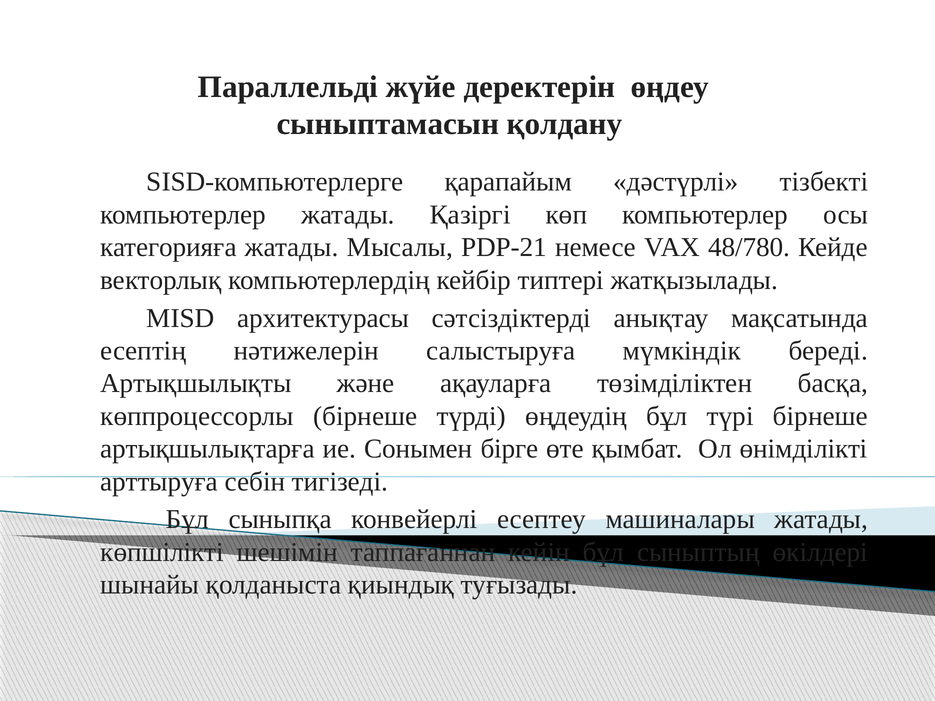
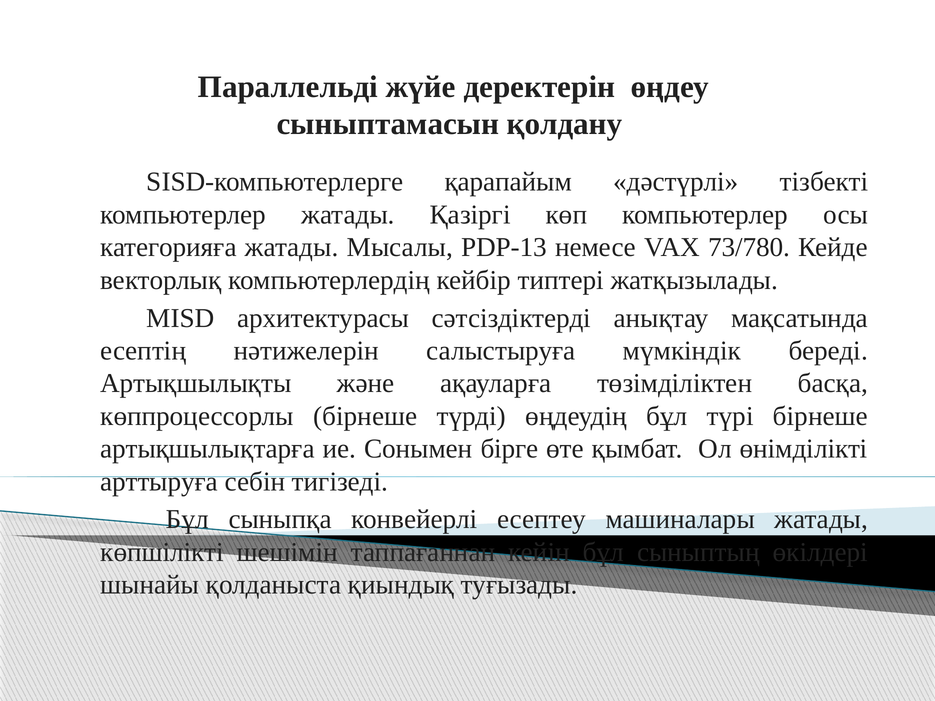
PDP-21: PDP-21 -> PDP-13 (504, 247)
48/780: 48/780 -> 73/780 (749, 247)
